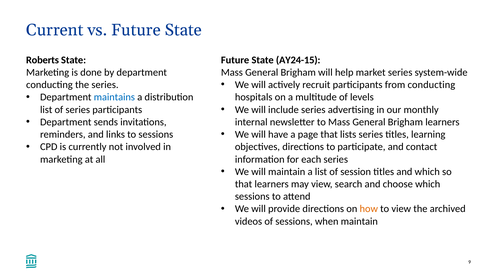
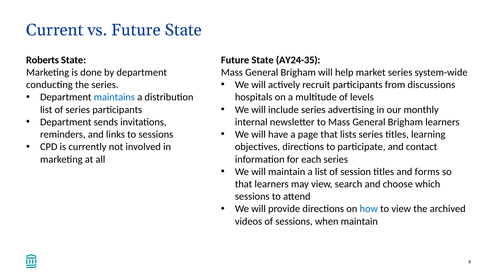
AY24-15: AY24-15 -> AY24-35 (298, 60)
from conducting: conducting -> discussions (431, 85)
and which: which -> forms (427, 172)
how colour: orange -> blue (369, 209)
